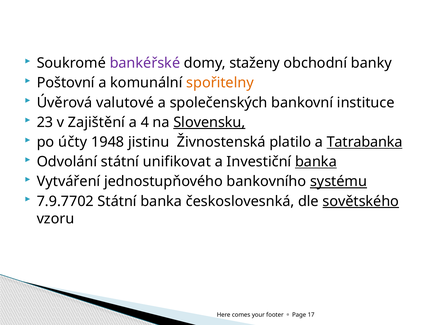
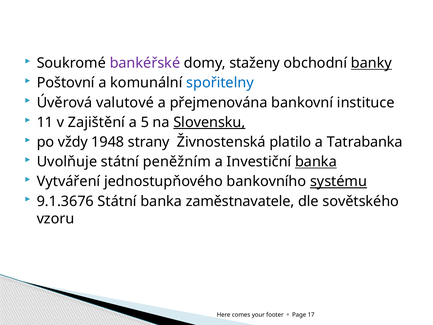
banky underline: none -> present (371, 63)
spořitelny colour: orange -> blue (220, 83)
společenských: společenských -> přejmenována (219, 103)
23: 23 -> 11 (45, 122)
4: 4 -> 5 (145, 122)
účty: účty -> vždy (73, 142)
jistinu: jistinu -> strany (149, 142)
Tatrabanka underline: present -> none (365, 142)
Odvolání: Odvolání -> Uvolňuje (67, 162)
unifikovat: unifikovat -> peněžním (177, 162)
7.9.7702: 7.9.7702 -> 9.1.3676 (65, 201)
českoslovesnká: českoslovesnká -> zaměstnavatele (240, 201)
sovětského underline: present -> none (361, 201)
